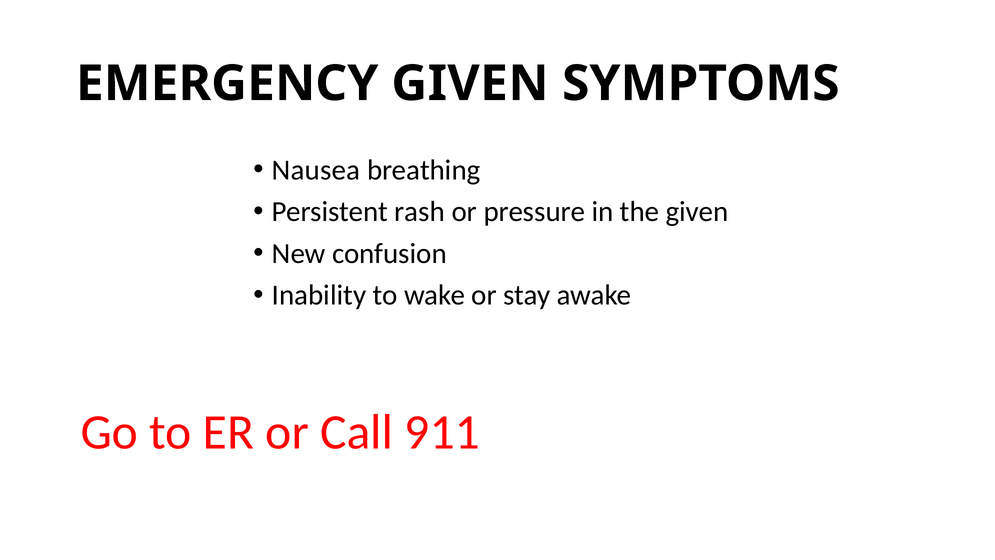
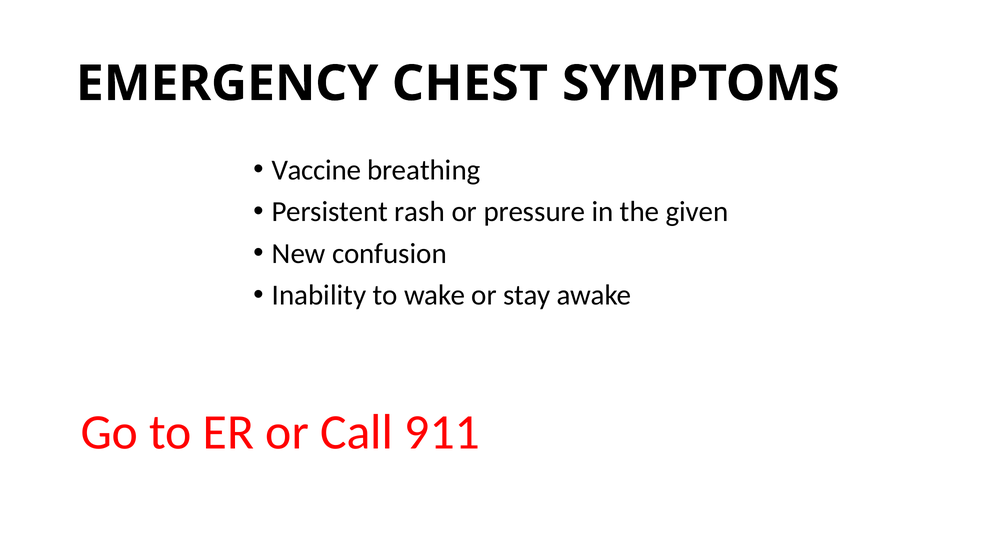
EMERGENCY GIVEN: GIVEN -> CHEST (470, 84)
Nausea: Nausea -> Vaccine (316, 170)
